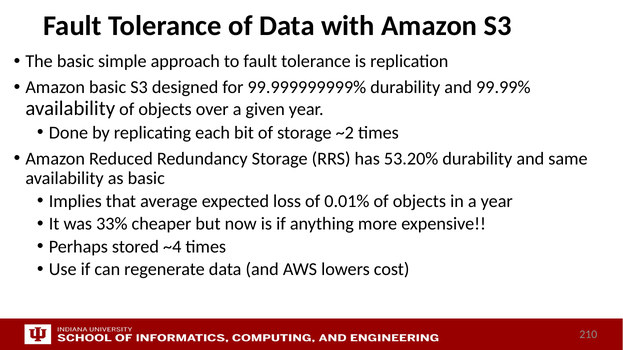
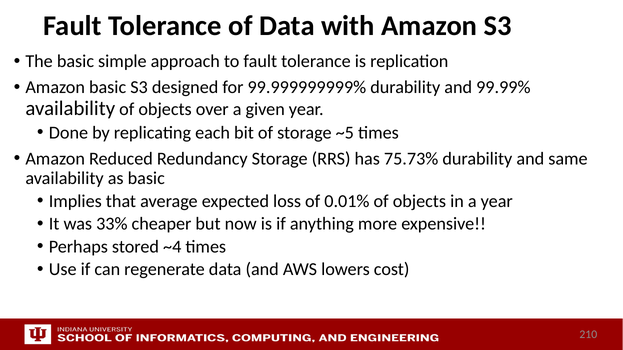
~2: ~2 -> ~5 (345, 133)
53.20%: 53.20% -> 75.73% (411, 159)
